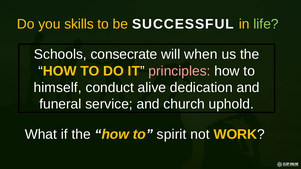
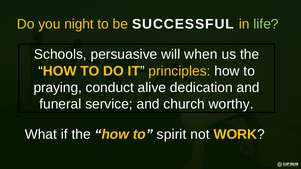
skills: skills -> night (79, 24)
consecrate: consecrate -> persuasive (124, 55)
principles colour: pink -> yellow (179, 71)
himself: himself -> praying (58, 88)
uphold: uphold -> worthy (231, 104)
